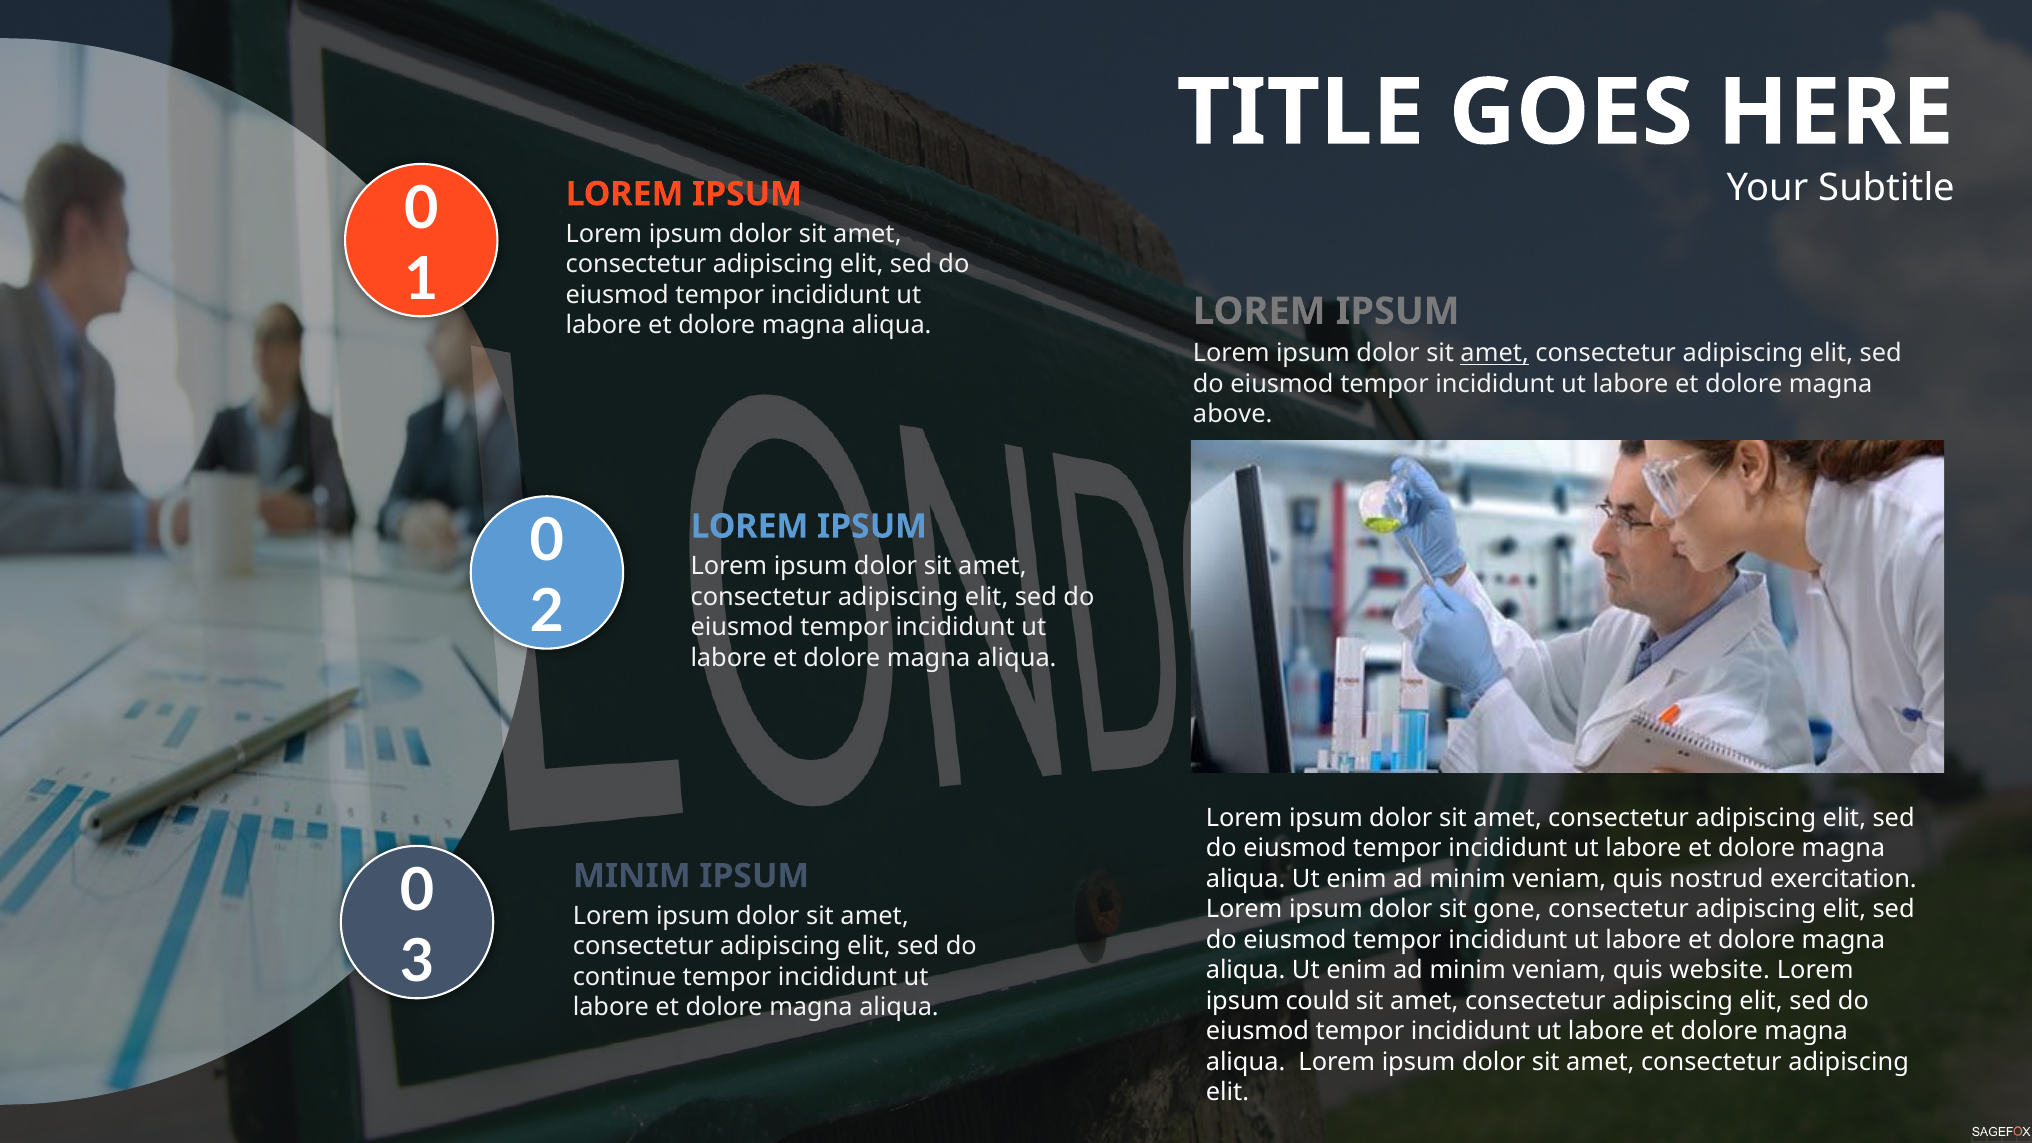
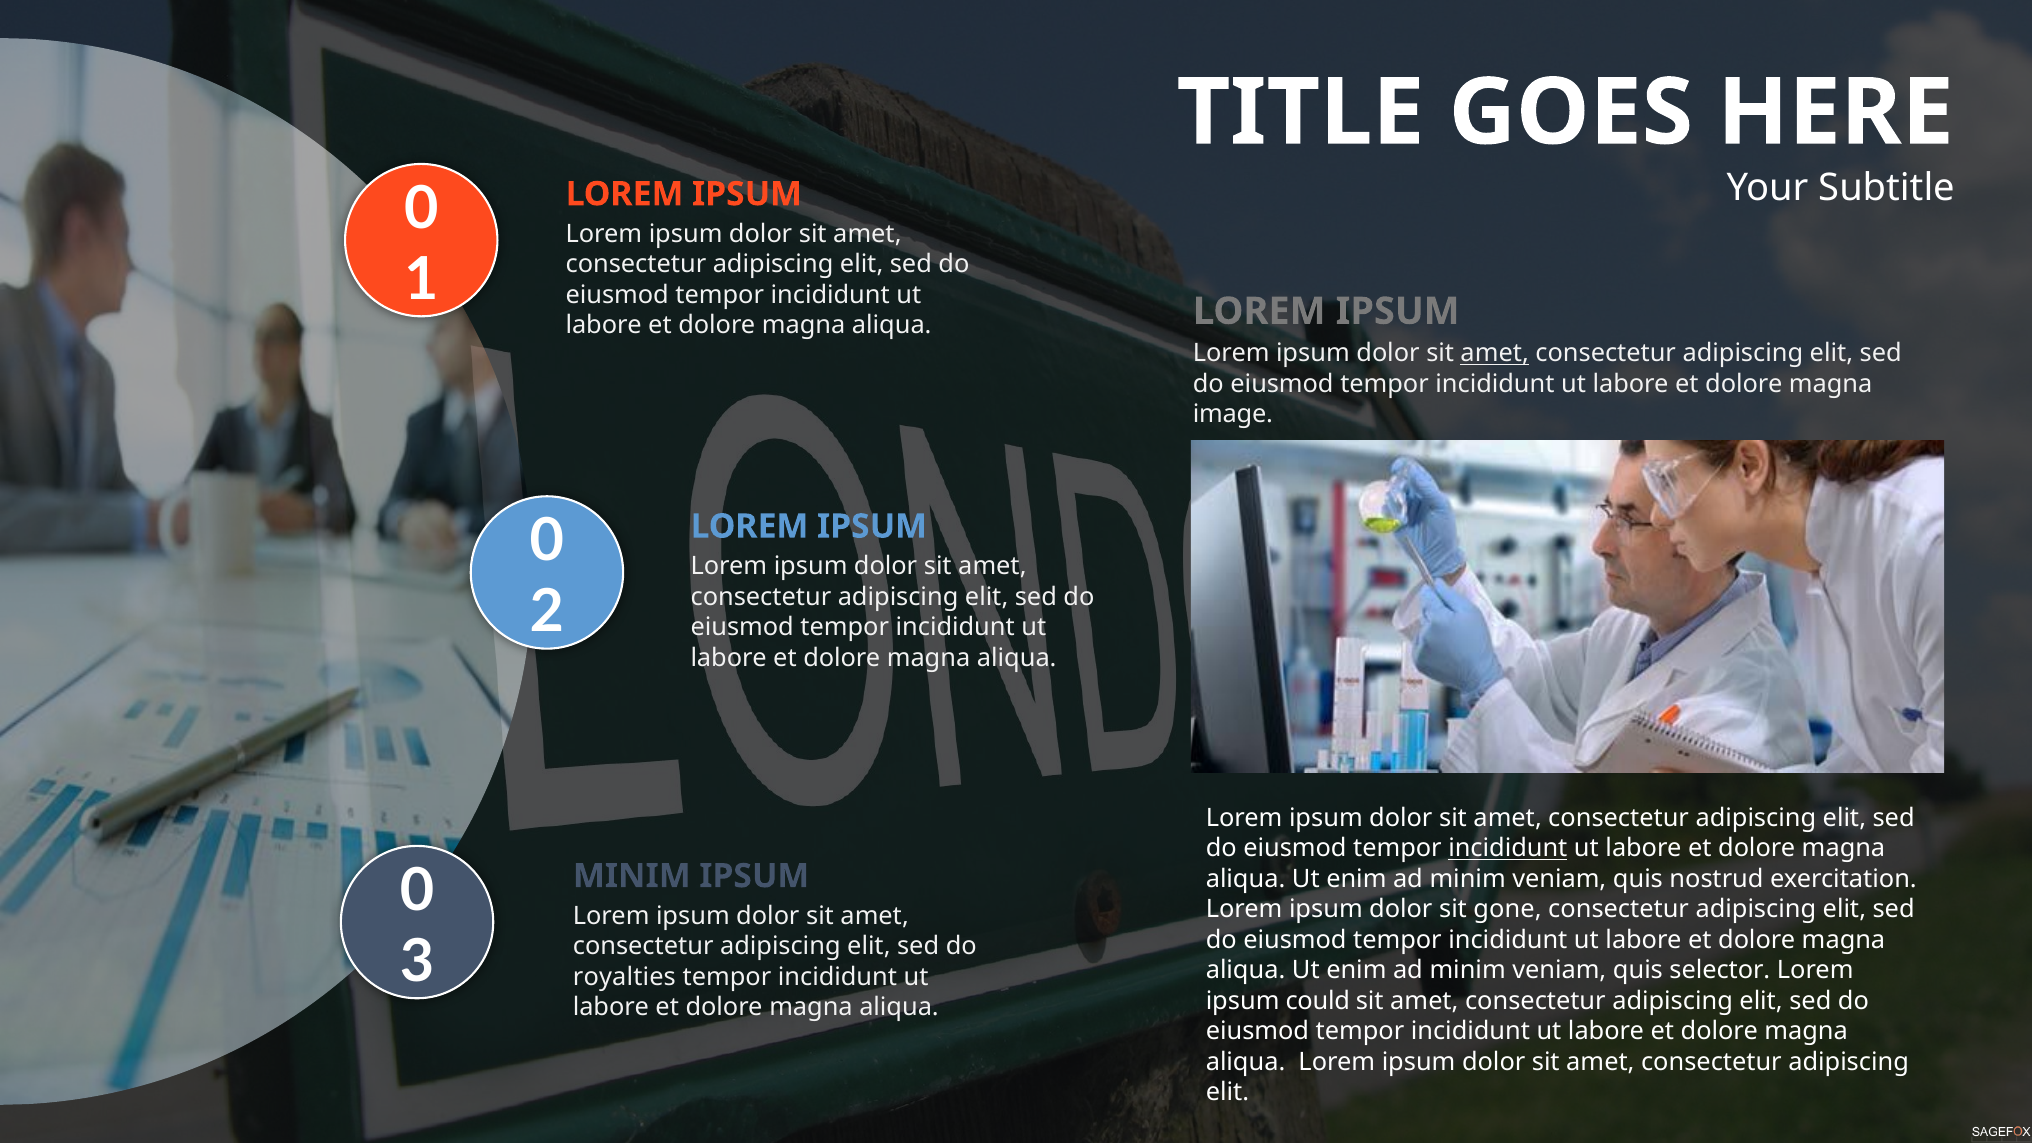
above: above -> image (1233, 415)
incididunt underline: none -> present (1508, 848)
website: website -> selector (1720, 970)
continue: continue -> royalties (624, 977)
